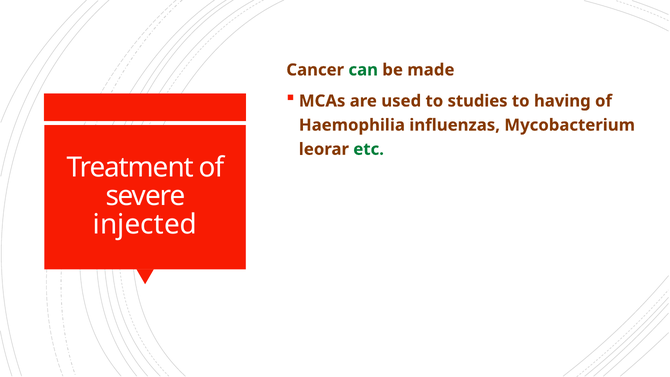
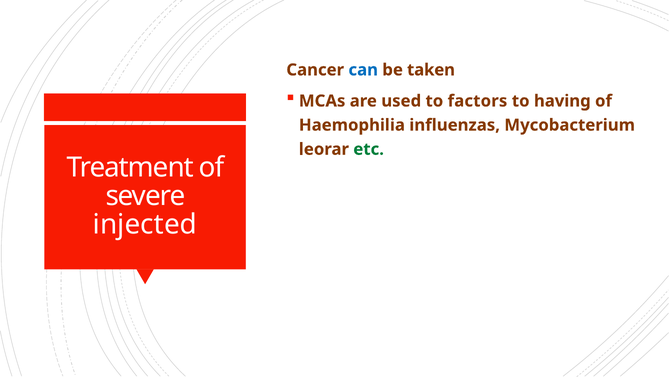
can colour: green -> blue (363, 70)
made: made -> taken (431, 70)
studies: studies -> factors (477, 101)
